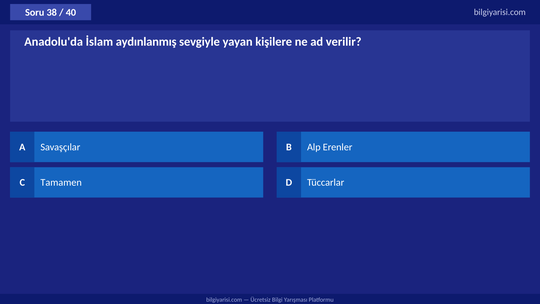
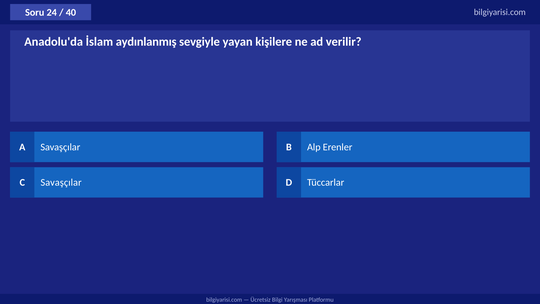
38: 38 -> 24 (52, 12)
C Tamamen: Tamamen -> Savaşçılar (61, 182)
